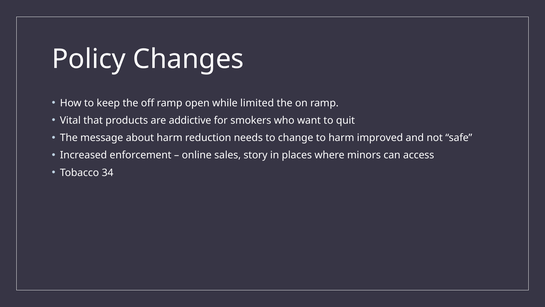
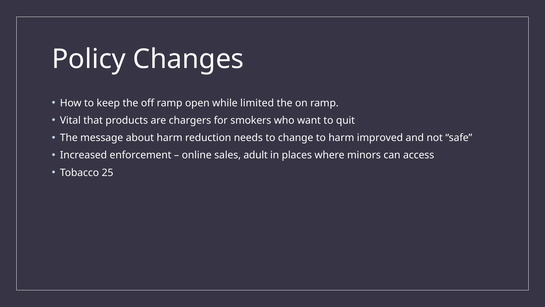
addictive: addictive -> chargers (190, 120)
story: story -> adult (256, 155)
34: 34 -> 25 (108, 172)
